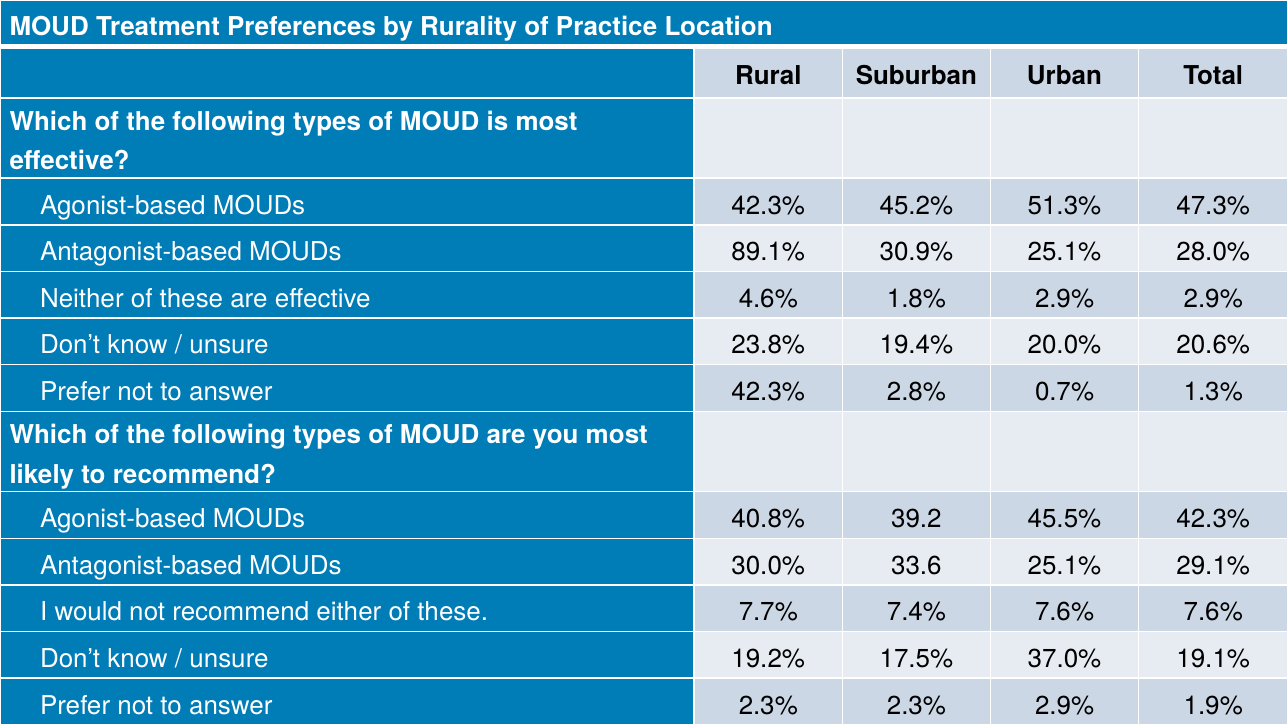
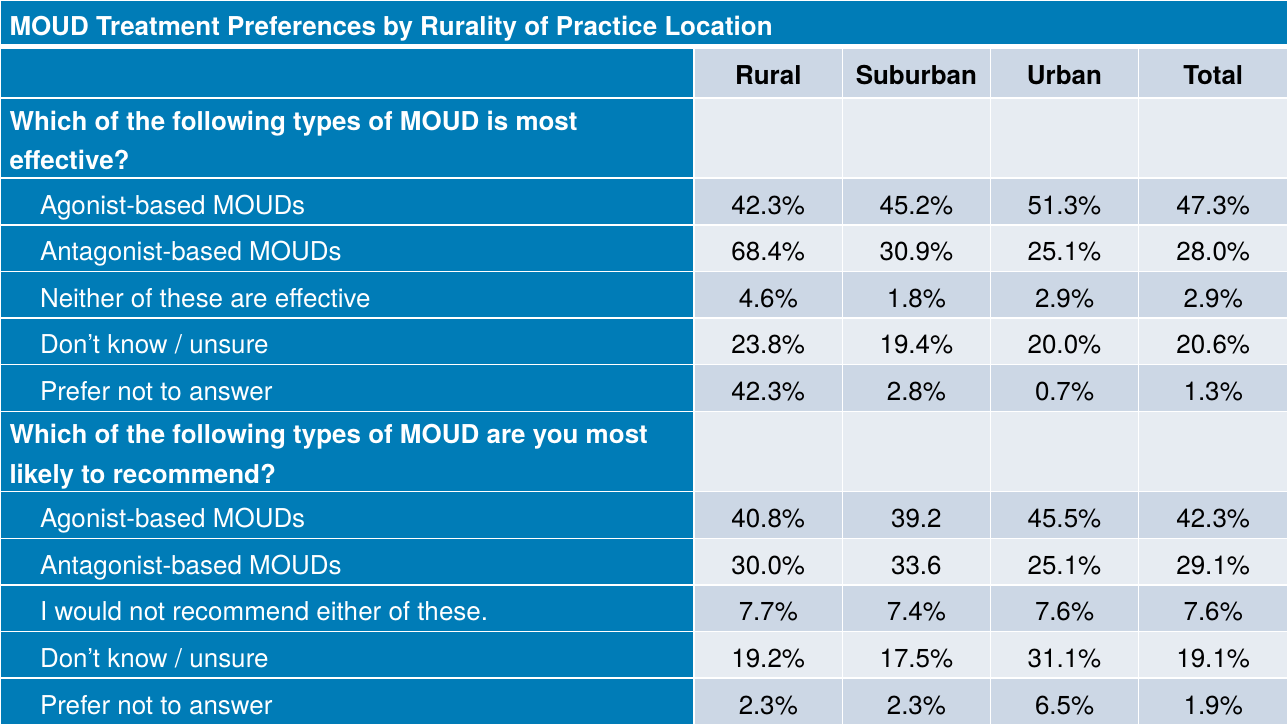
89.1%: 89.1% -> 68.4% (768, 252)
37.0%: 37.0% -> 31.1% (1064, 658)
2.3% 2.9%: 2.9% -> 6.5% (1065, 705)
